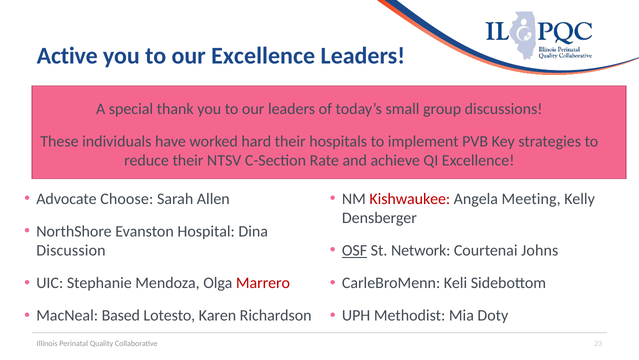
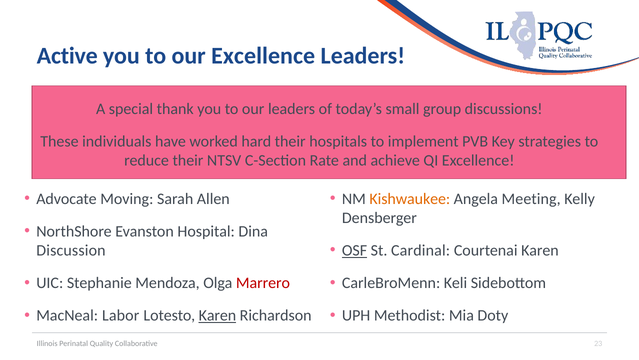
Choose: Choose -> Moving (127, 199)
Kishwaukee colour: red -> orange (410, 199)
Network: Network -> Cardinal (421, 250)
Courtenai Johns: Johns -> Karen (540, 250)
Based: Based -> Labor (121, 315)
Karen underline: none -> present (217, 315)
